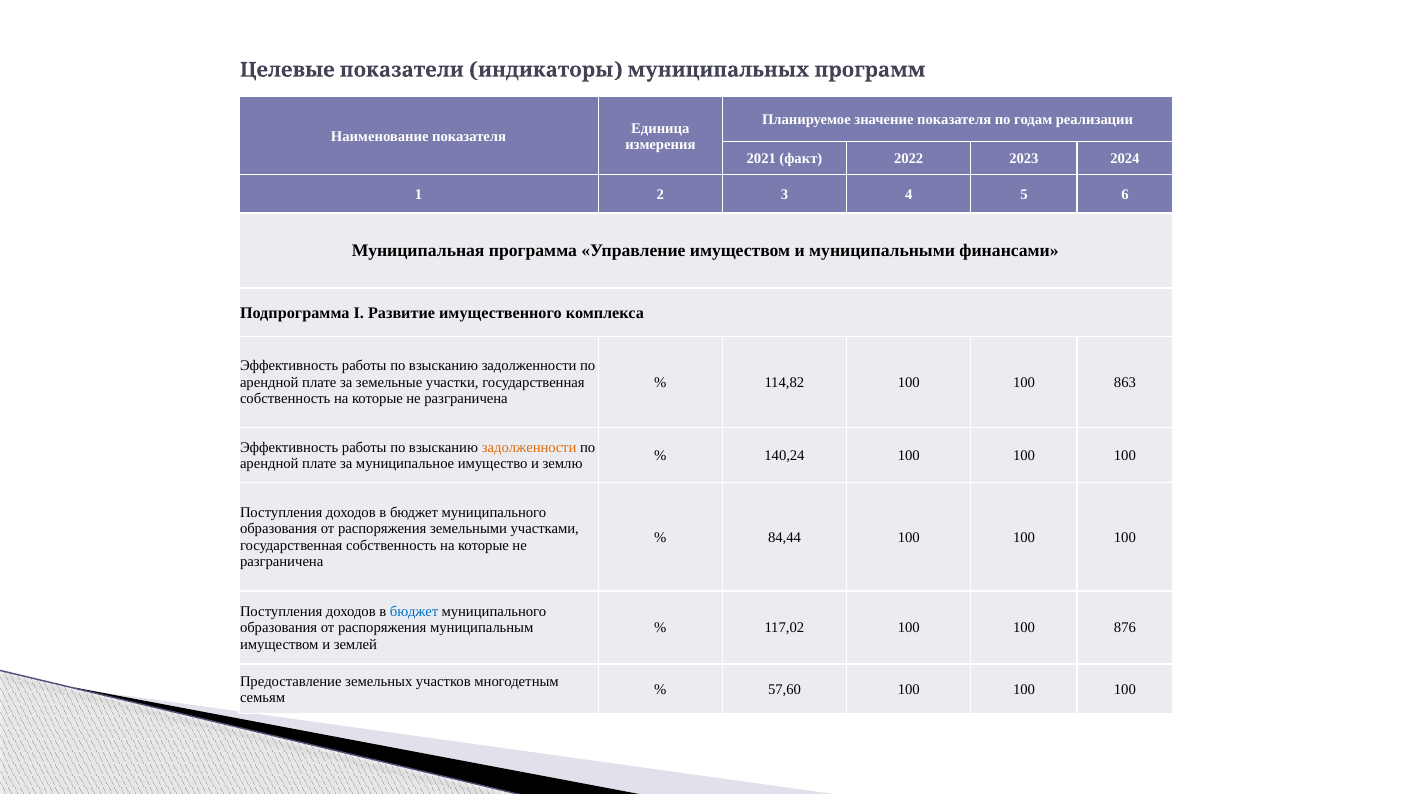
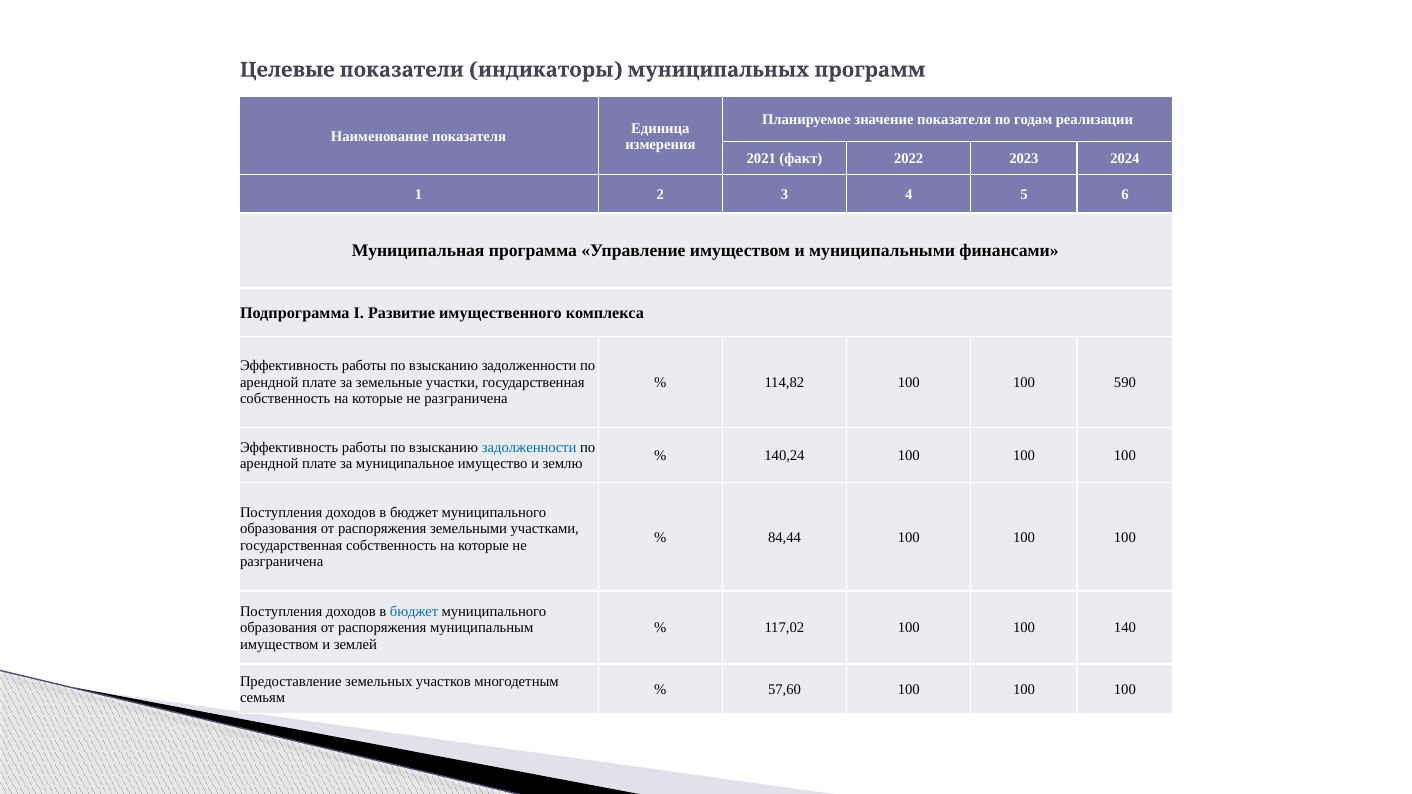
863: 863 -> 590 (1125, 382)
задолженности colour: orange -> blue (529, 447)
876: 876 -> 140 (1125, 628)
